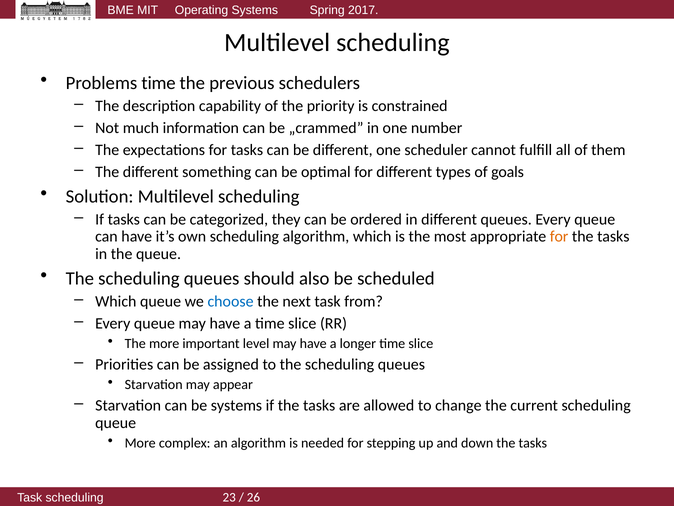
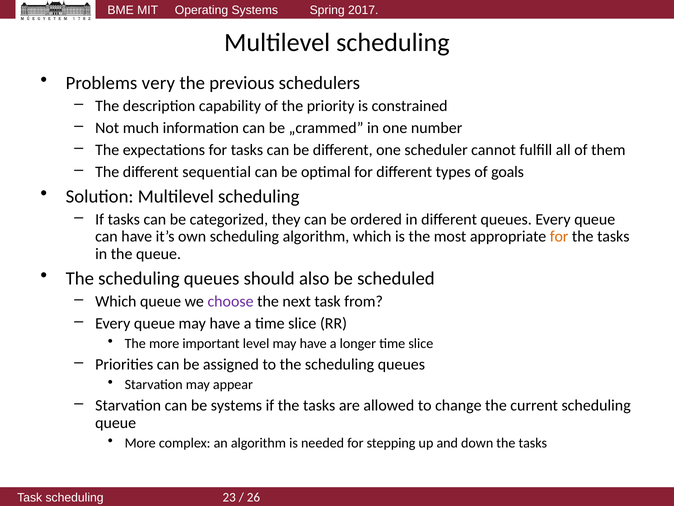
Problems time: time -> very (158, 83)
something: something -> sequential (217, 172)
choose colour: blue -> purple (231, 301)
